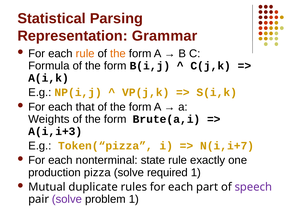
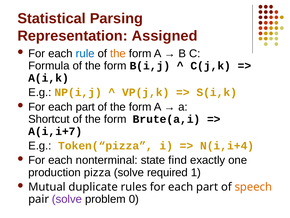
Grammar: Grammar -> Assigned (165, 36)
rule colour: orange -> blue (85, 53)
that: that -> part (85, 107)
Weights: Weights -> Shortcut (49, 119)
A(i,i+3: A(i,i+3 -> A(i,i+7 (55, 131)
N(i,i+7: N(i,i+7 -> N(i,i+4 (227, 145)
state rule: rule -> find (178, 160)
speech colour: purple -> orange (253, 187)
problem 1: 1 -> 0 (134, 199)
